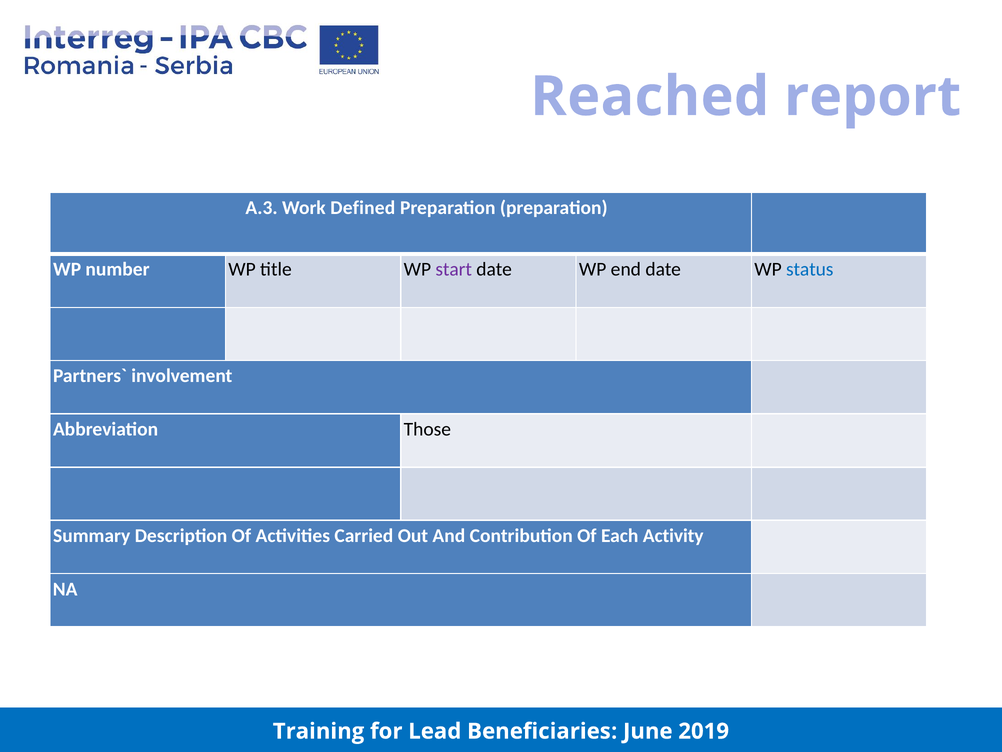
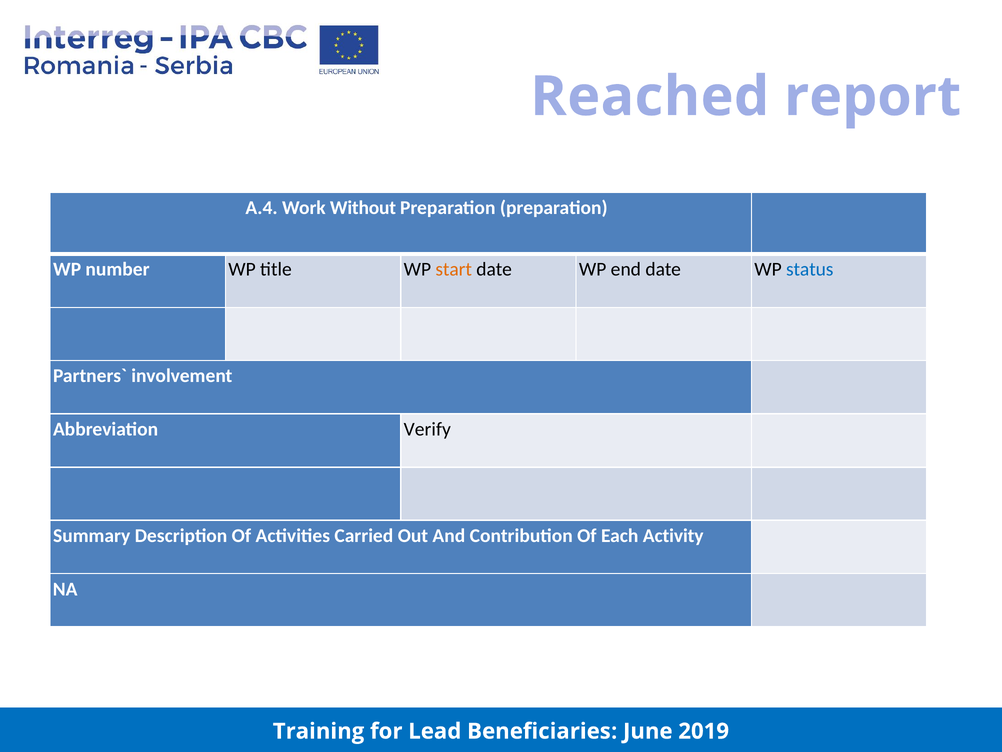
A.3: A.3 -> A.4 (262, 208)
Defined: Defined -> Without (363, 208)
start colour: purple -> orange (454, 269)
Those: Those -> Verify (427, 429)
